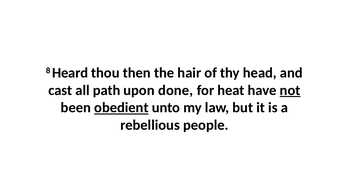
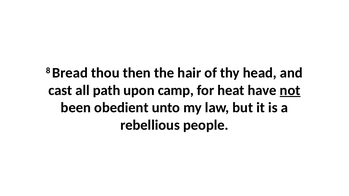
Heard: Heard -> Bread (70, 73)
done: done -> camp (176, 90)
obedient underline: present -> none (121, 108)
